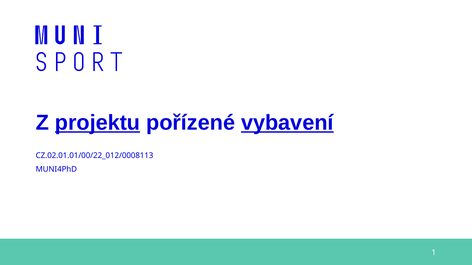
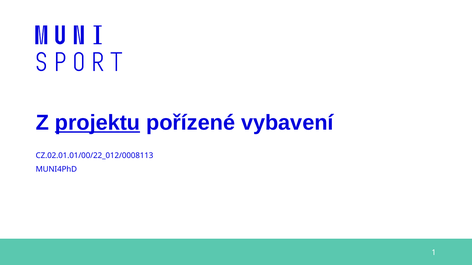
vybavení underline: present -> none (287, 123)
